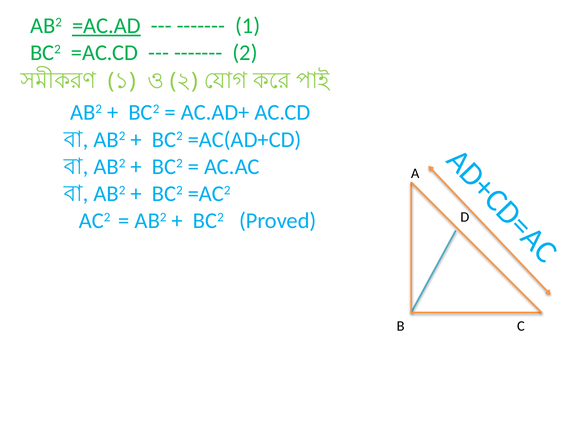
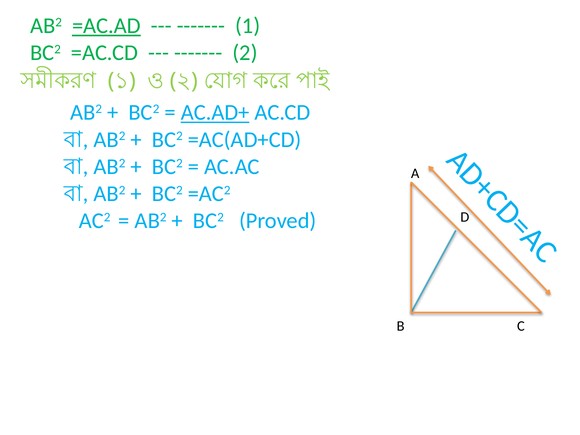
AC.AD+ underline: none -> present (215, 113)
